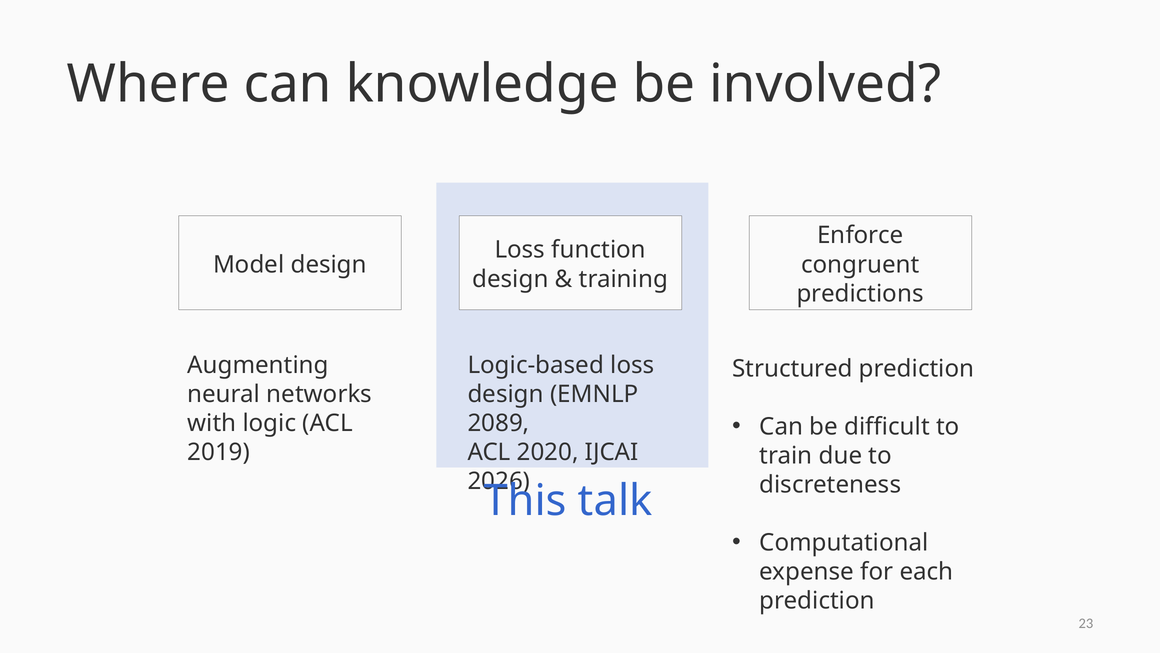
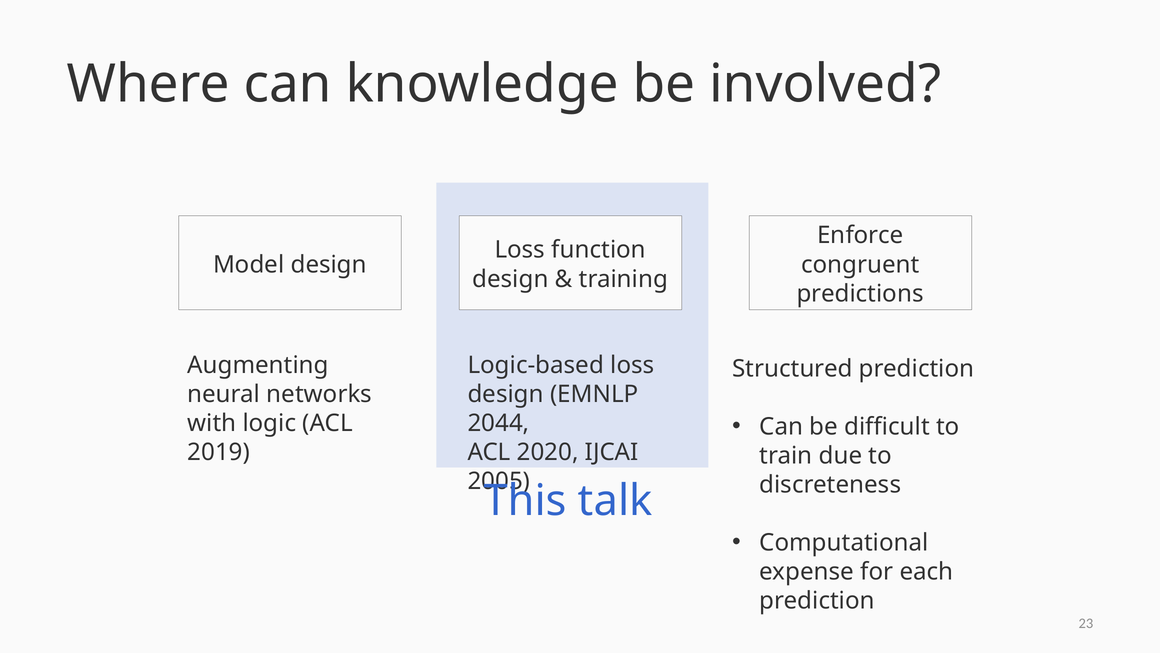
2089: 2089 -> 2044 (498, 423)
2026: 2026 -> 2005 (499, 481)
